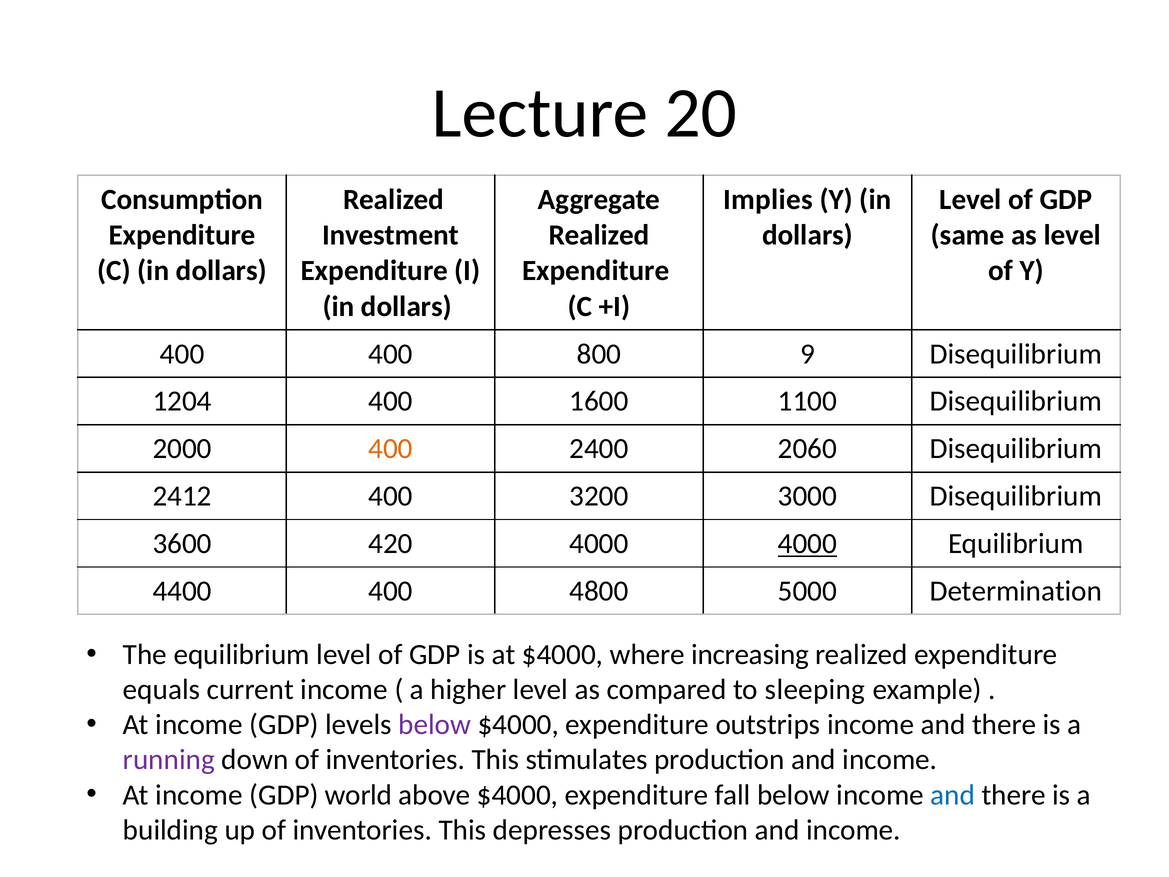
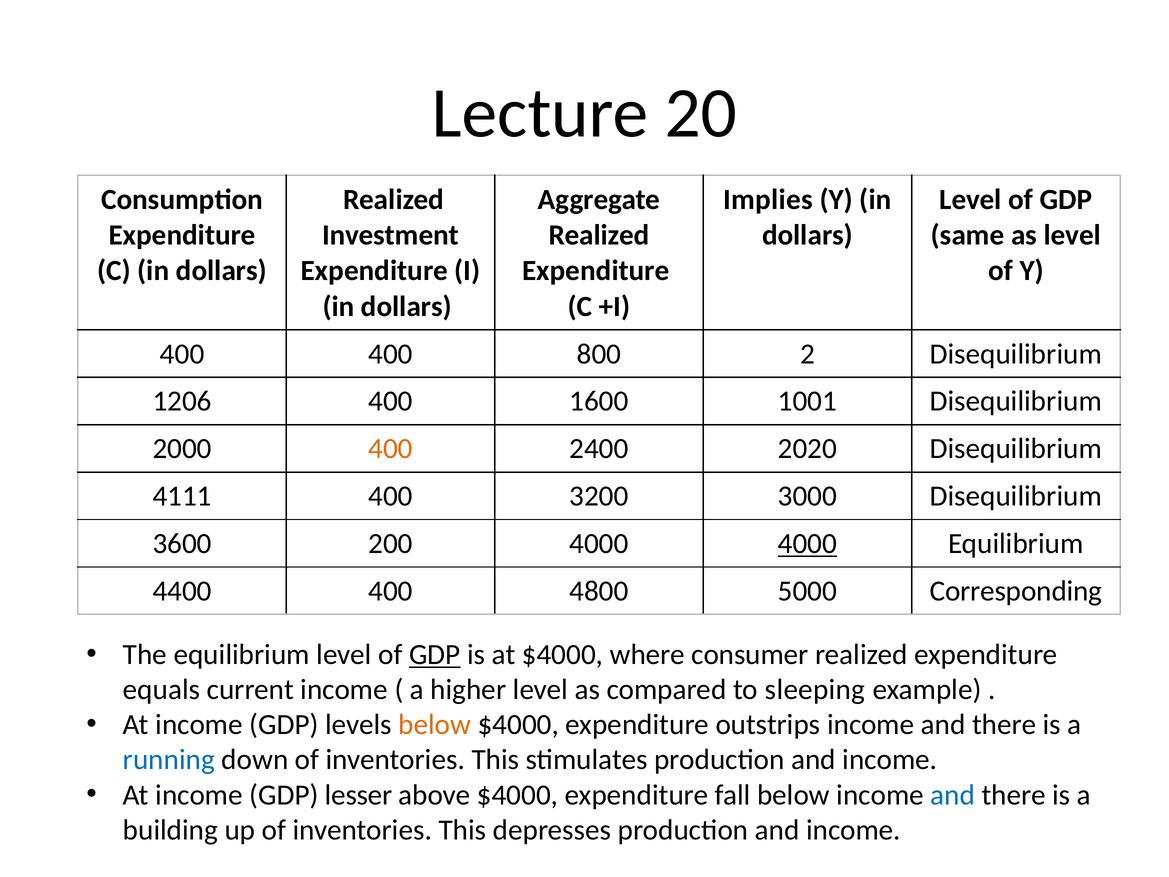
9: 9 -> 2 (807, 354)
1204: 1204 -> 1206 (182, 401)
1100: 1100 -> 1001 (807, 401)
2060: 2060 -> 2020 (807, 449)
2412: 2412 -> 4111 (182, 496)
420: 420 -> 200 (391, 543)
Determination: Determination -> Corresponding (1016, 591)
GDP underline: none -> present (435, 654)
increasing: increasing -> consumer (750, 654)
below colour: purple -> orange (435, 725)
running colour: purple -> blue (169, 760)
world: world -> lesser (359, 795)
